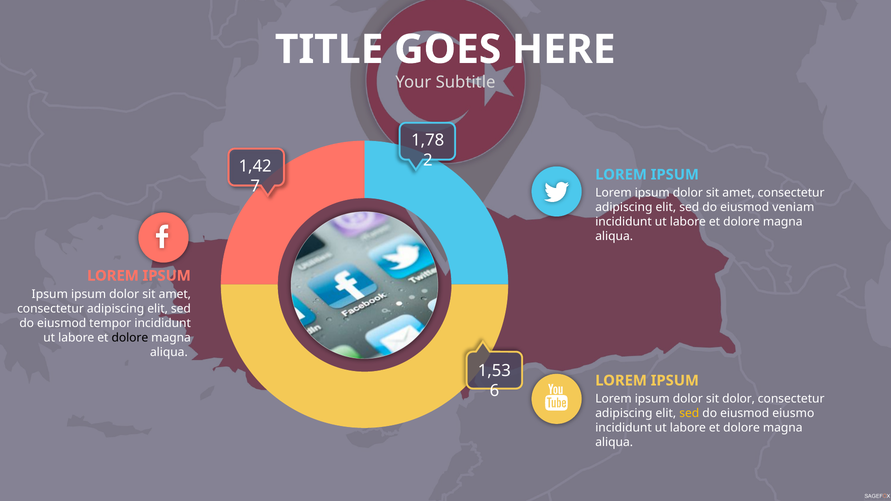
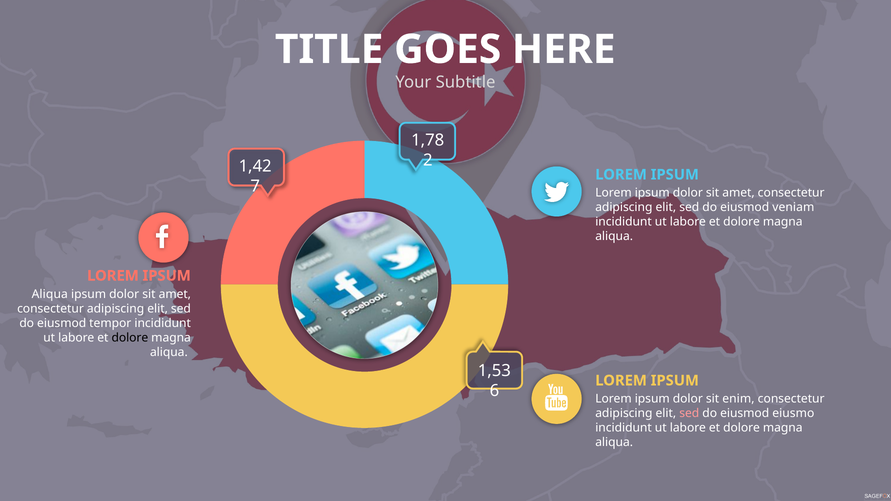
Ipsum: Ipsum -> Aliqua (50, 294)
sit dolor: dolor -> enim (738, 399)
sed colour: yellow -> pink (689, 414)
